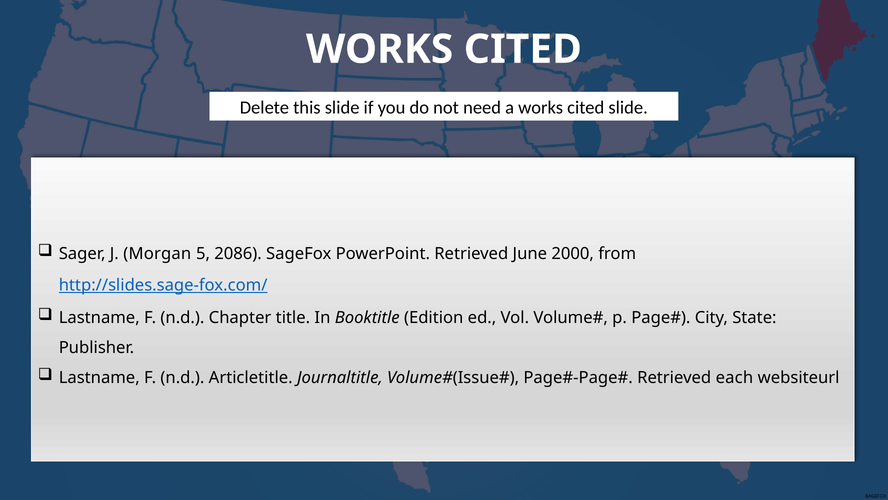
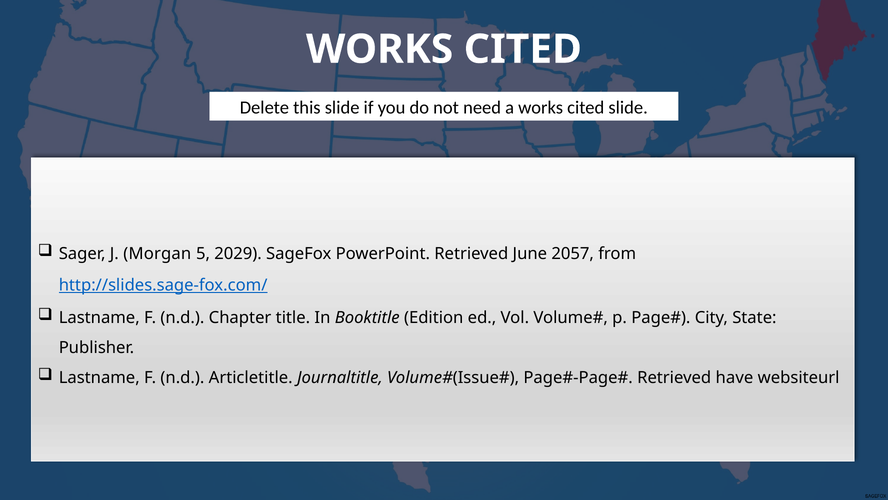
2086: 2086 -> 2029 (238, 253)
2000: 2000 -> 2057 (573, 253)
each: each -> have (734, 377)
